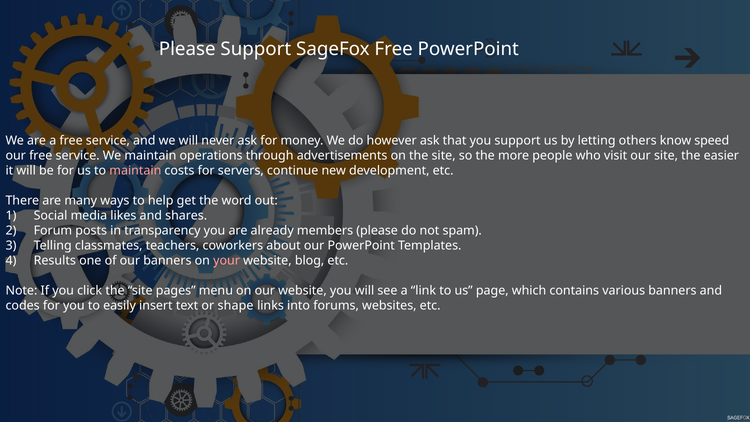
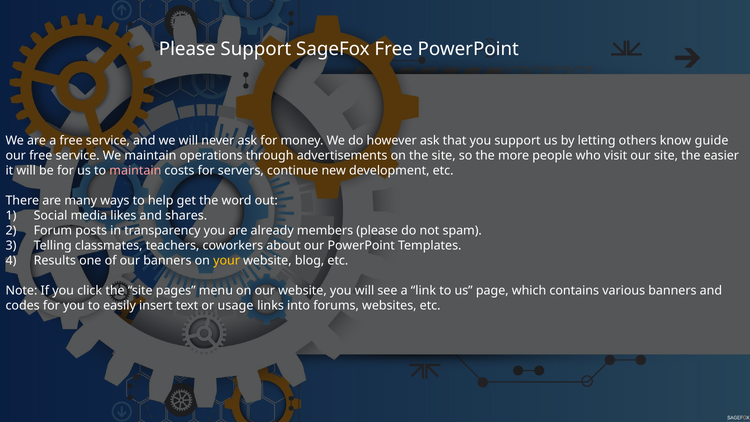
speed: speed -> guide (712, 141)
your colour: pink -> yellow (227, 261)
shape: shape -> usage (236, 305)
